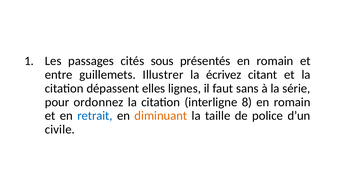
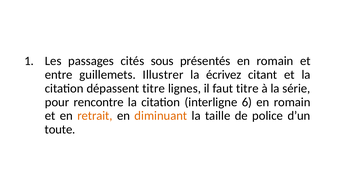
dépassent elles: elles -> titre (154, 88)
faut sans: sans -> titre (247, 88)
ordonnez: ordonnez -> rencontre (99, 102)
8: 8 -> 6 (247, 102)
retrait colour: blue -> orange (95, 116)
civile: civile -> toute (60, 130)
